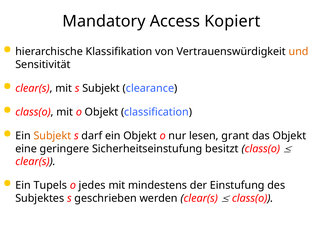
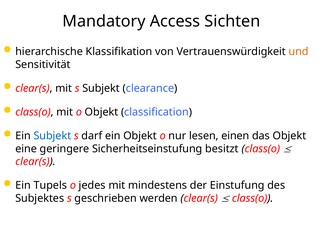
Kopiert: Kopiert -> Sichten (232, 21)
Subjekt colour: orange -> blue (52, 135)
grant: grant -> einen (235, 135)
